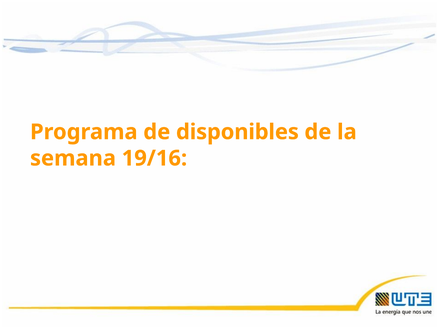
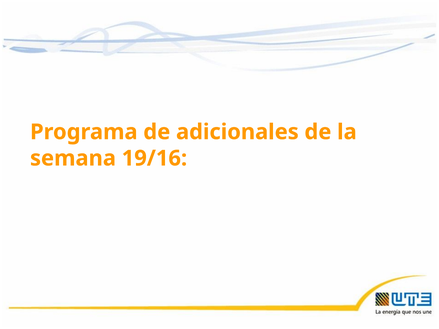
disponibles: disponibles -> adicionales (237, 132)
